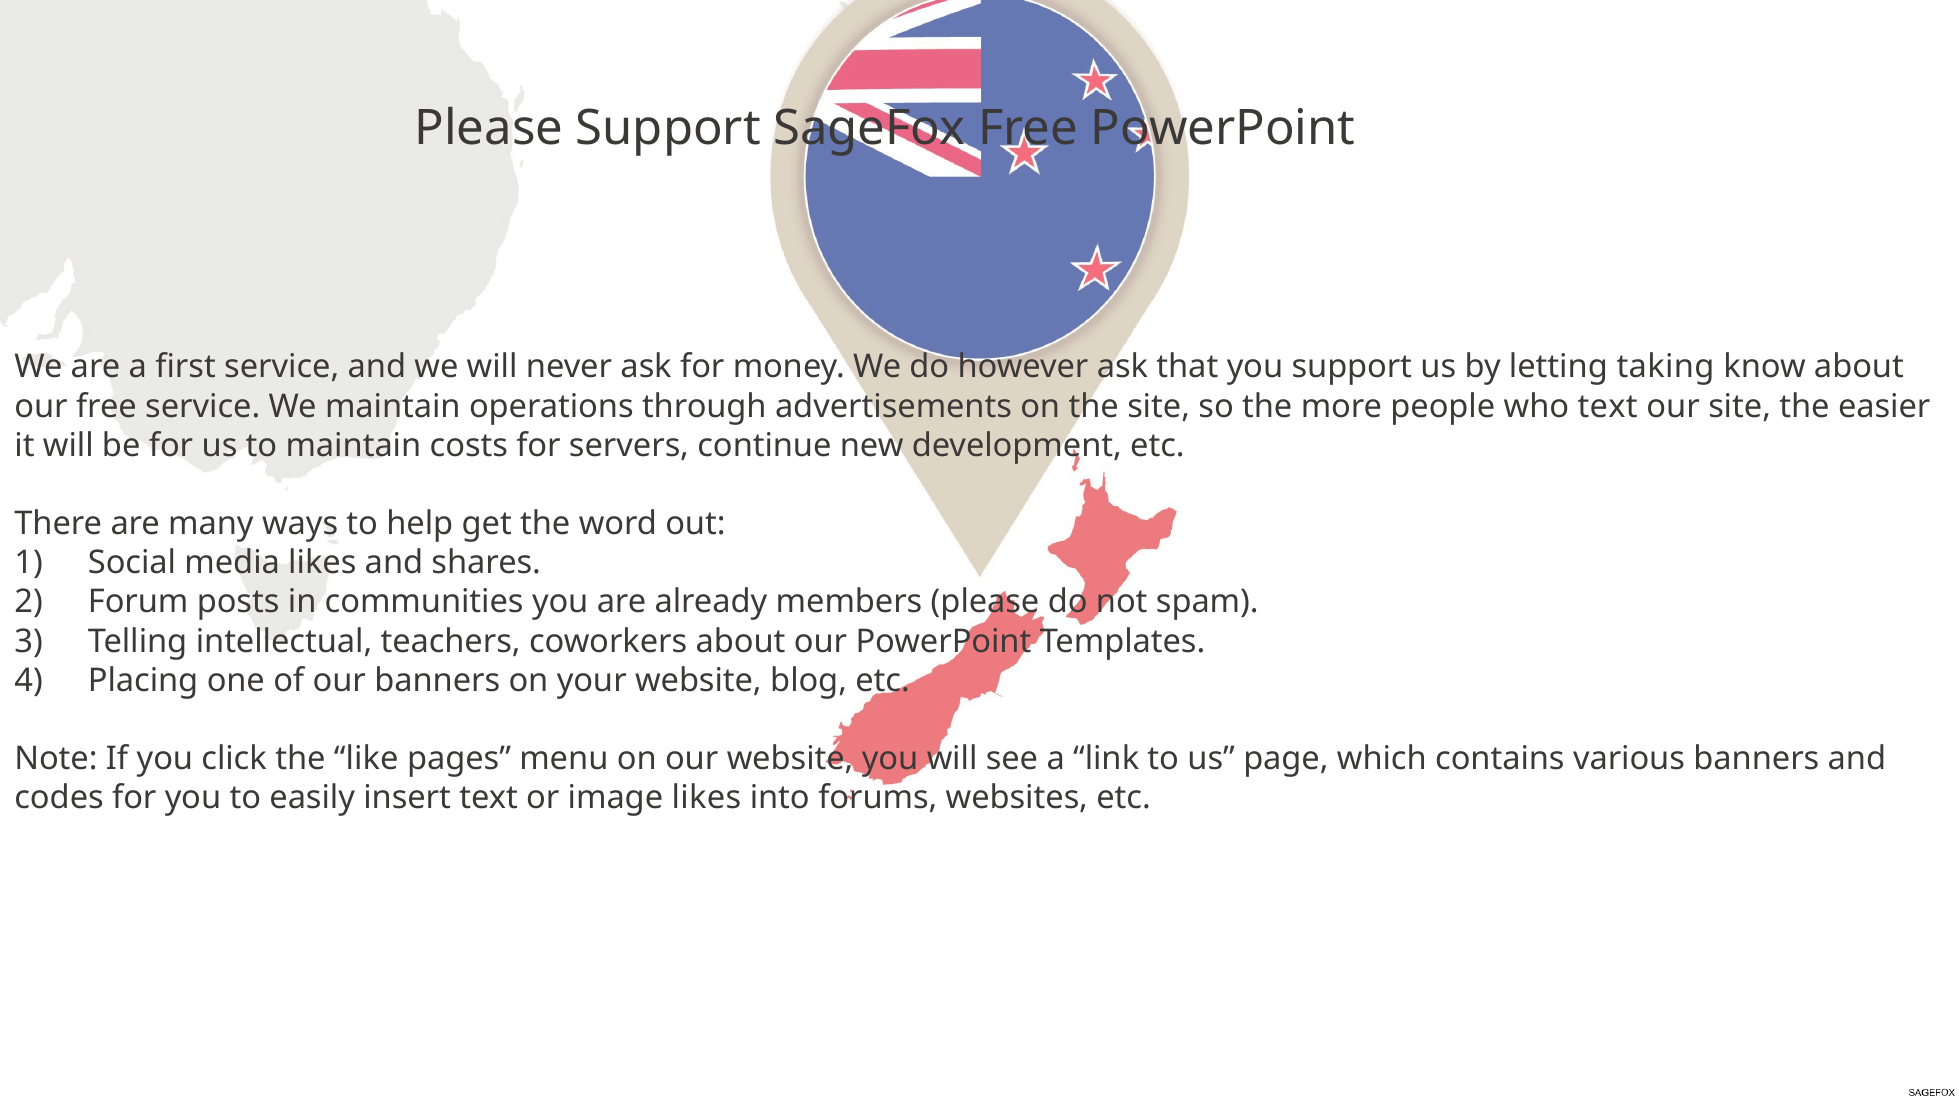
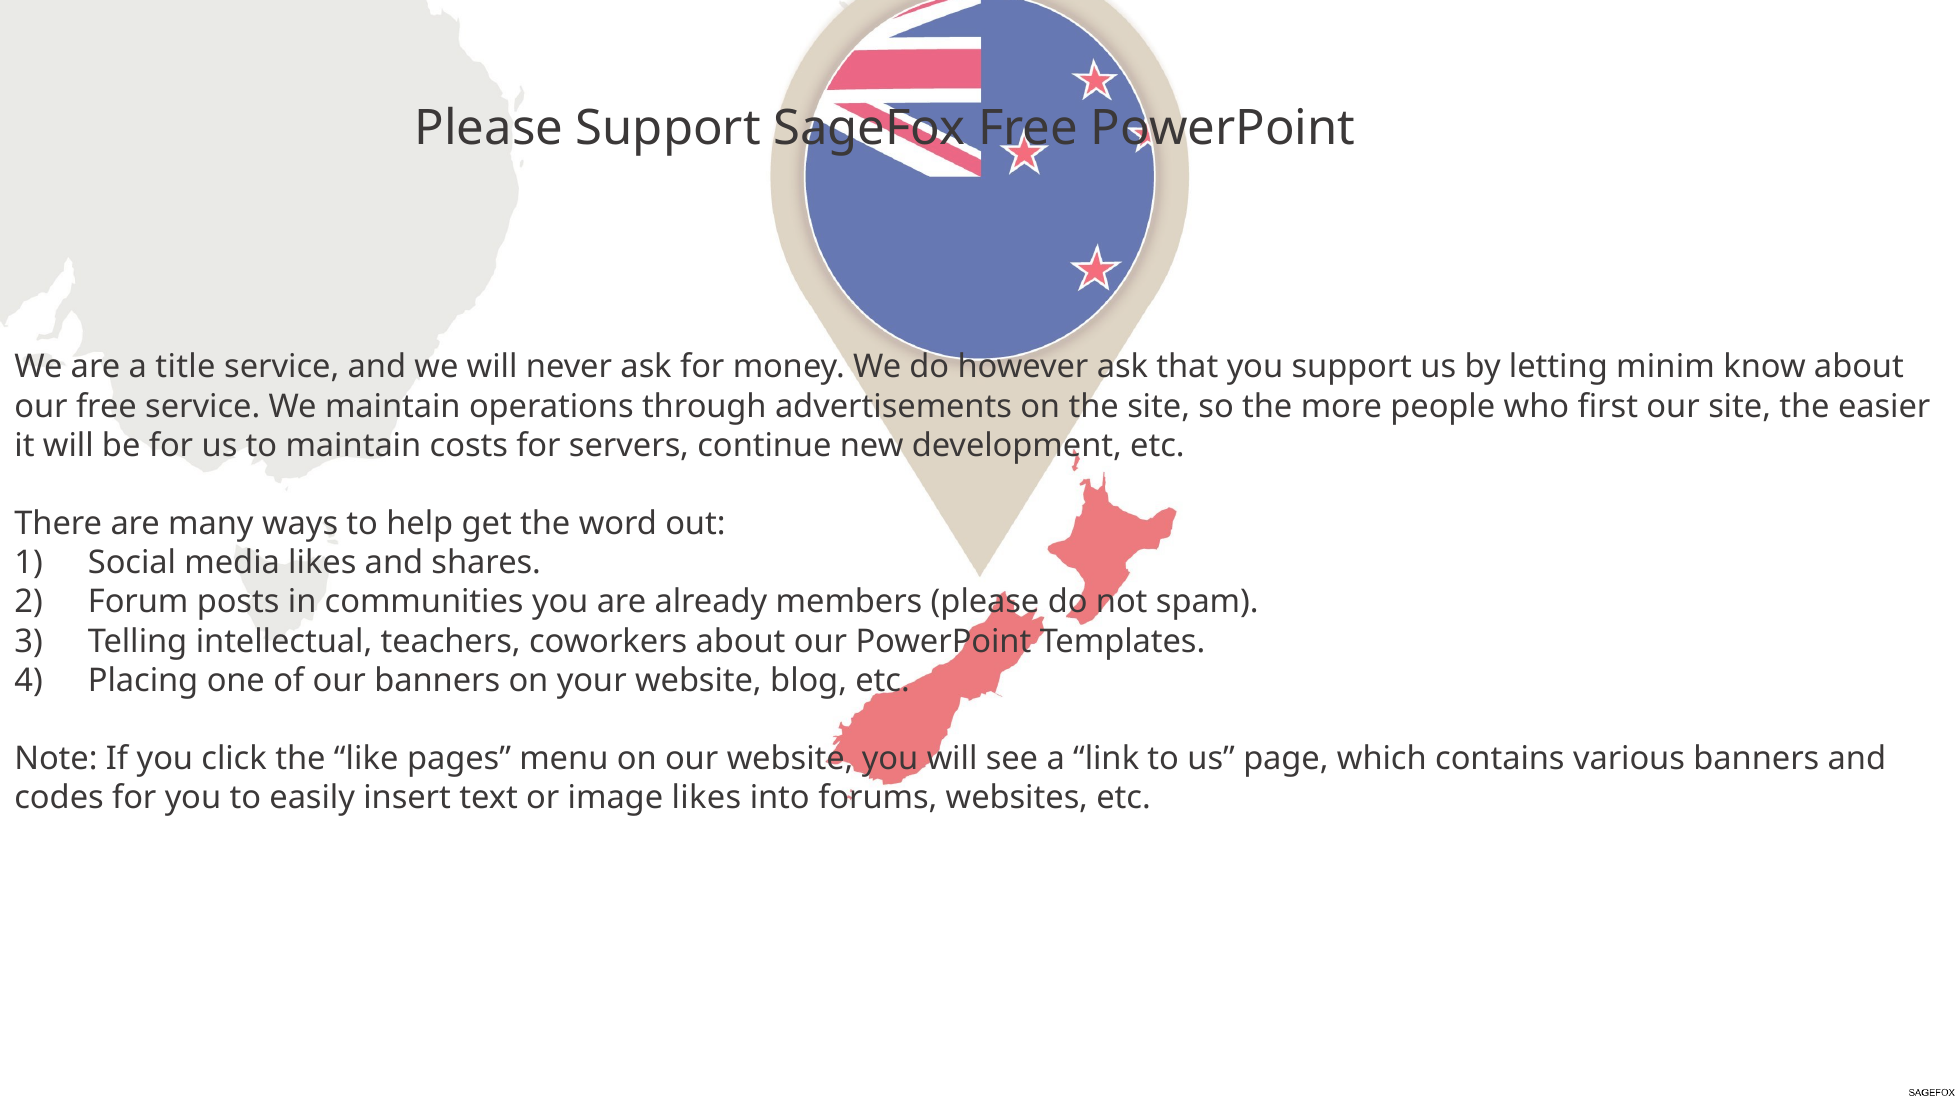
first: first -> title (185, 367)
taking: taking -> minim (1666, 367)
who text: text -> first (1608, 406)
